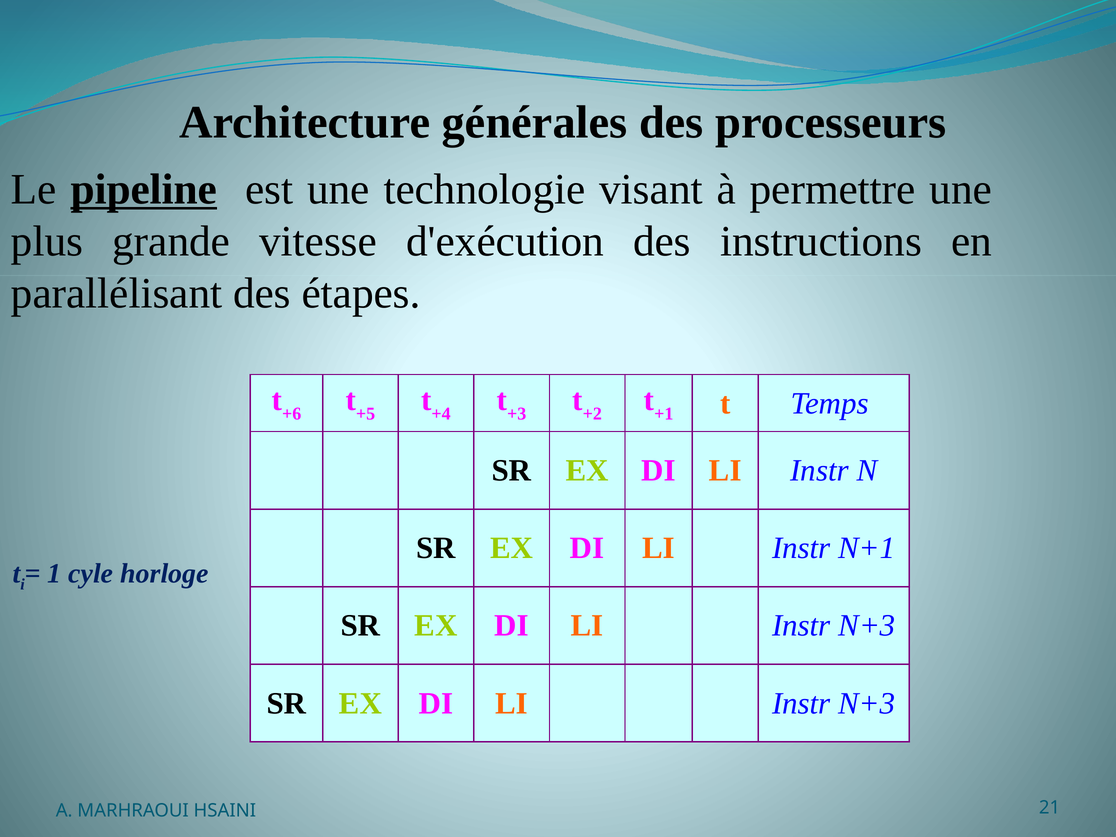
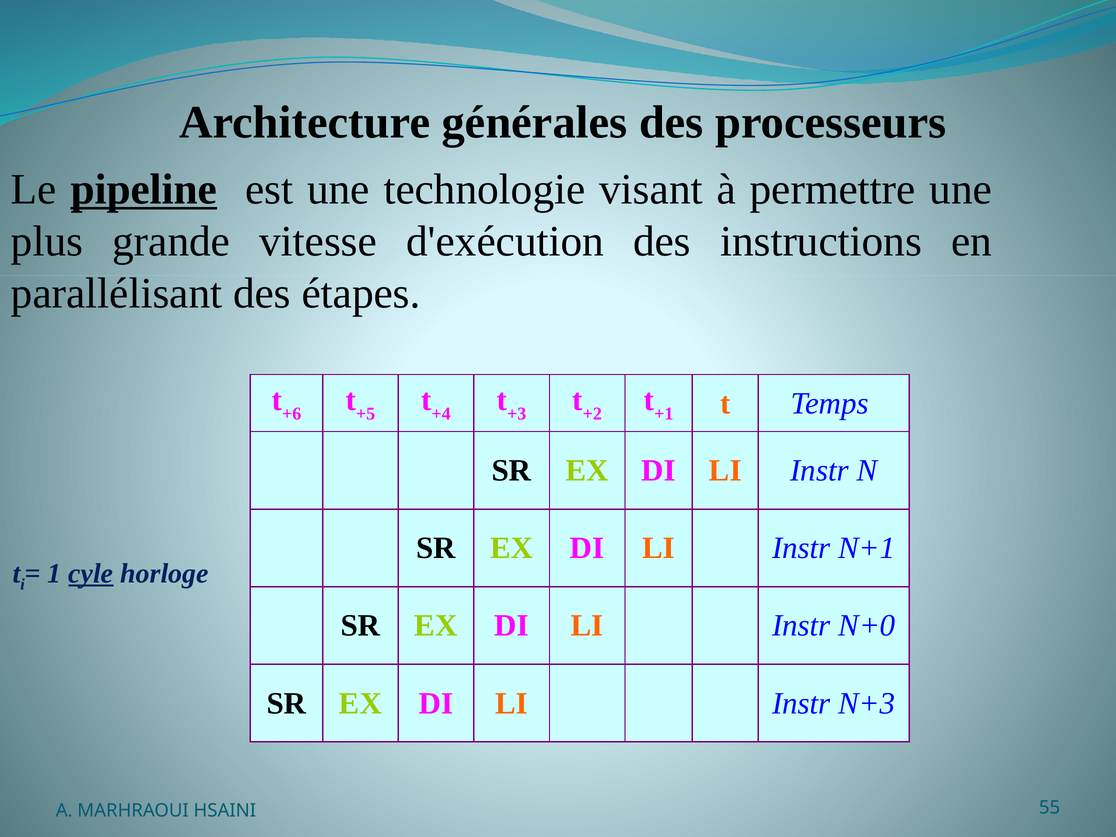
cyle underline: none -> present (91, 573)
N+3: N+3 -> N+0 (867, 626)
21: 21 -> 55 (1050, 807)
